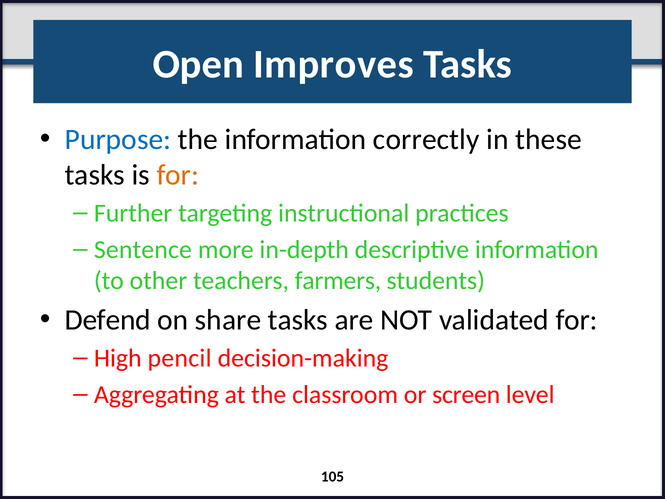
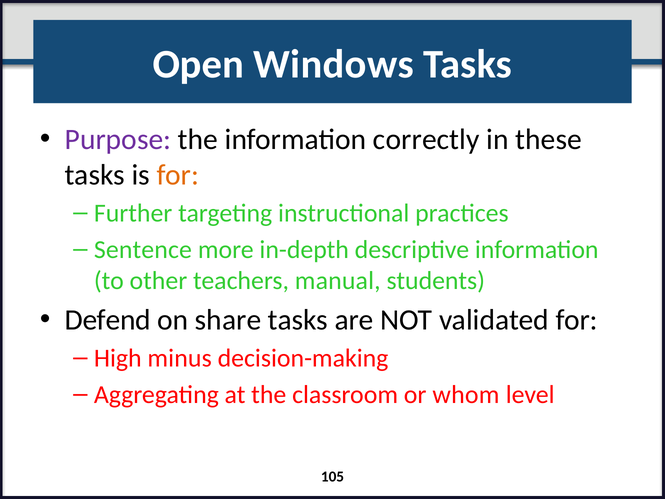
Improves: Improves -> Windows (333, 64)
Purpose colour: blue -> purple (118, 140)
farmers: farmers -> manual (338, 280)
pencil: pencil -> minus (180, 358)
screen: screen -> whom (466, 394)
